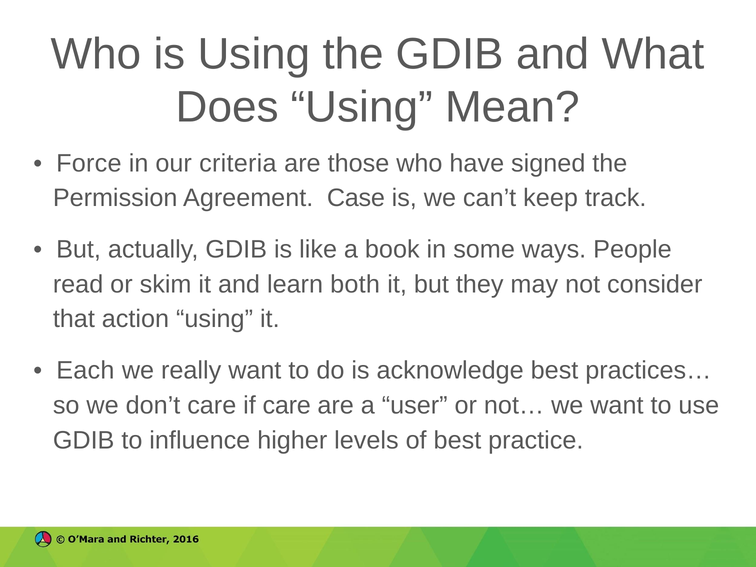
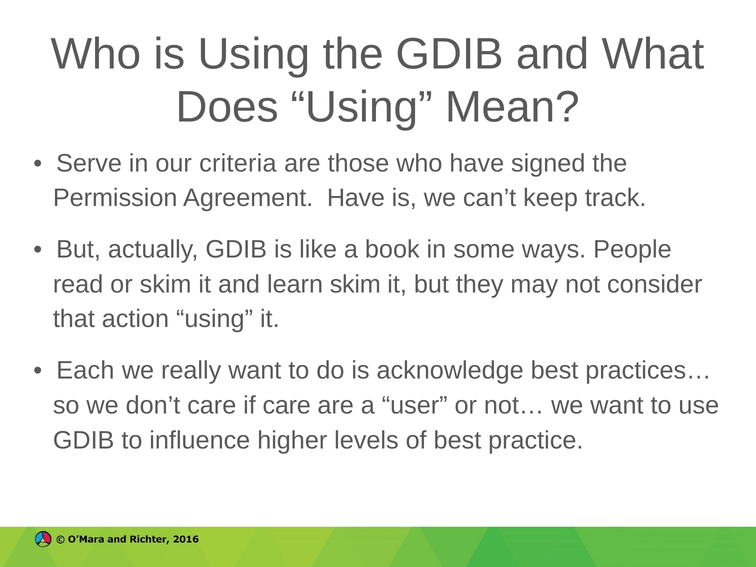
Force: Force -> Serve (89, 163)
Agreement Case: Case -> Have (356, 198)
learn both: both -> skim (355, 284)
